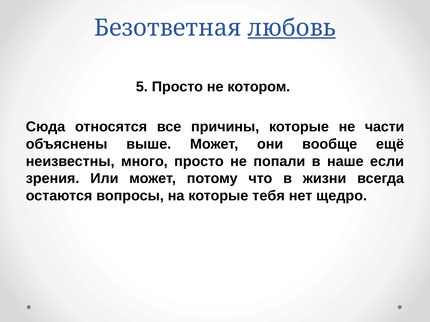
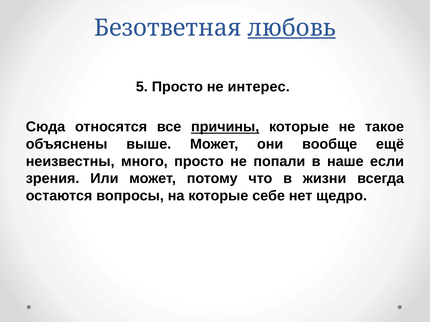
котором: котором -> интерес (259, 87)
причины underline: none -> present (225, 127)
части: части -> такое (385, 127)
тебя: тебя -> себе (269, 196)
